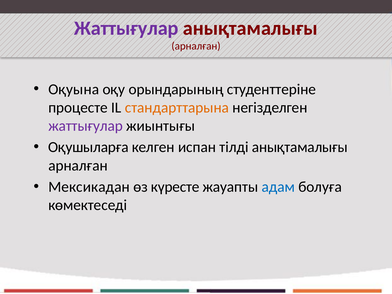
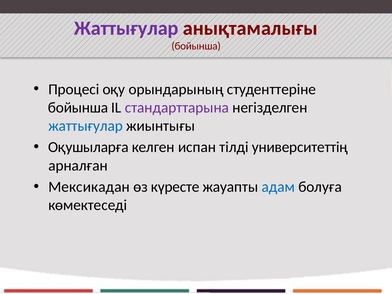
арналған: арналған -> бойынша (196, 46)
Оқуына: Оқуына -> Процесі (74, 89)
процесте: процесте -> бойынша (78, 108)
стандарттарына colour: orange -> purple (177, 108)
жаттығулар colour: purple -> blue (86, 126)
тілді анықтамалығы: анықтамалығы -> университеттің (300, 147)
